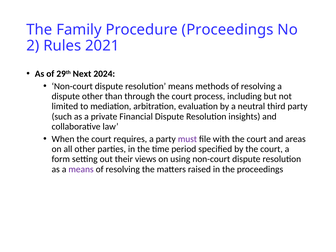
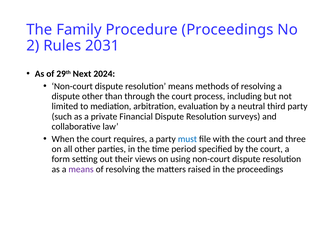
2021: 2021 -> 2031 (102, 46)
insights: insights -> surveys (244, 116)
must colour: purple -> blue (187, 139)
areas: areas -> three (295, 139)
